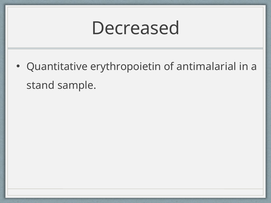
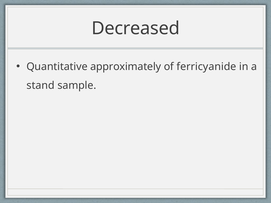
erythropoietin: erythropoietin -> approximately (126, 67)
antimalarial: antimalarial -> ferricyanide (206, 67)
